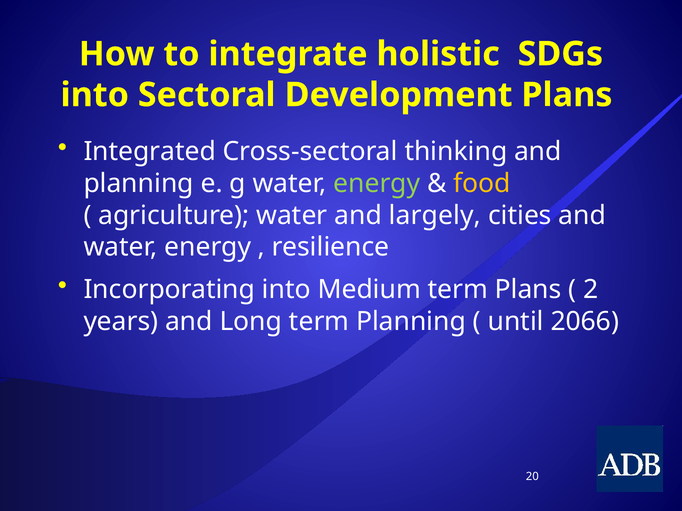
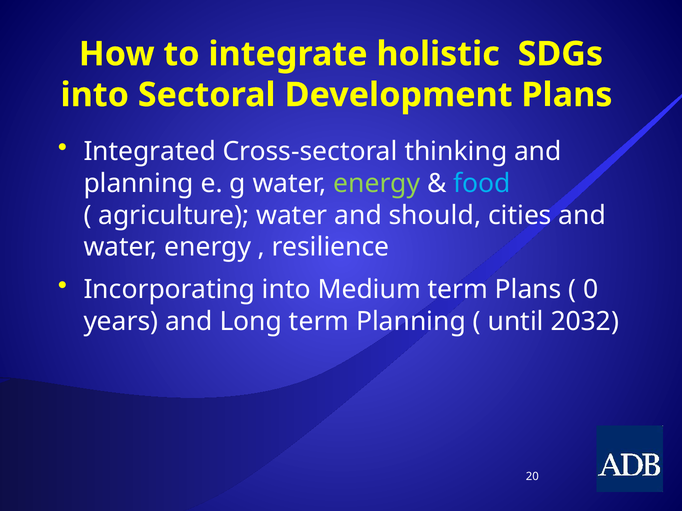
food colour: yellow -> light blue (482, 184)
largely: largely -> should (435, 216)
2: 2 -> 0 (591, 290)
2066: 2066 -> 2032 (585, 322)
